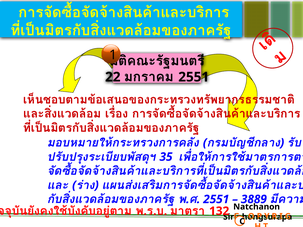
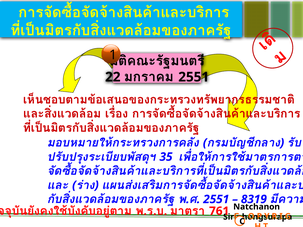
3889: 3889 -> 8319 (254, 199)
132: 132 -> 761 (219, 211)
